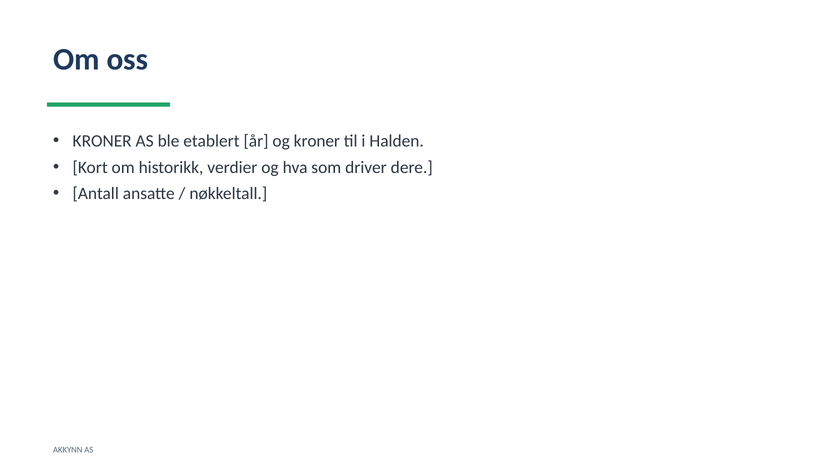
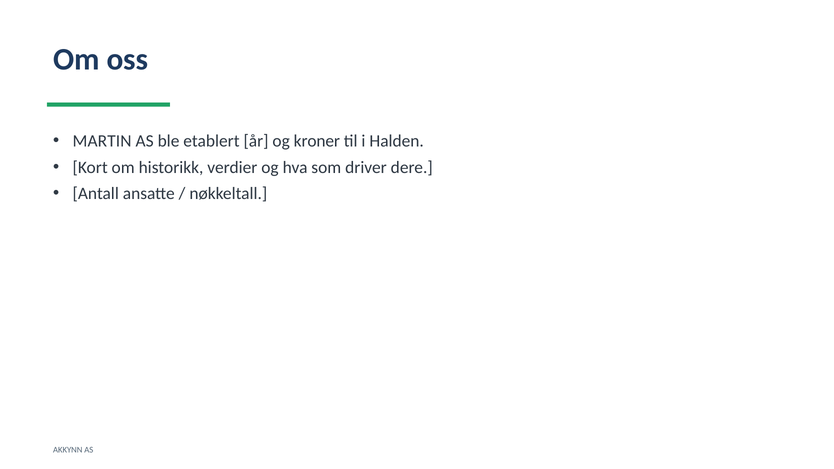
KRONER: KRONER -> MARTIN (102, 141)
